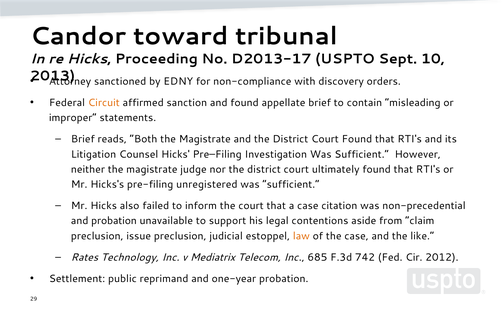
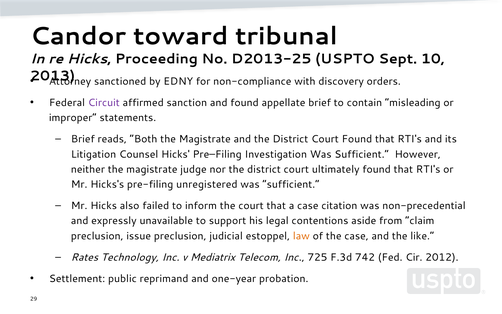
D2013-17: D2013-17 -> D2013-25 (271, 59)
Circuit colour: orange -> purple (104, 103)
and probation: probation -> expressly (114, 221)
685: 685 -> 725 (317, 257)
